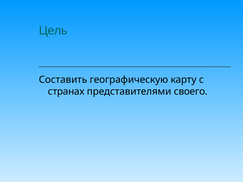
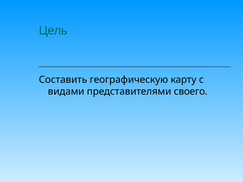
странах: странах -> видами (66, 92)
